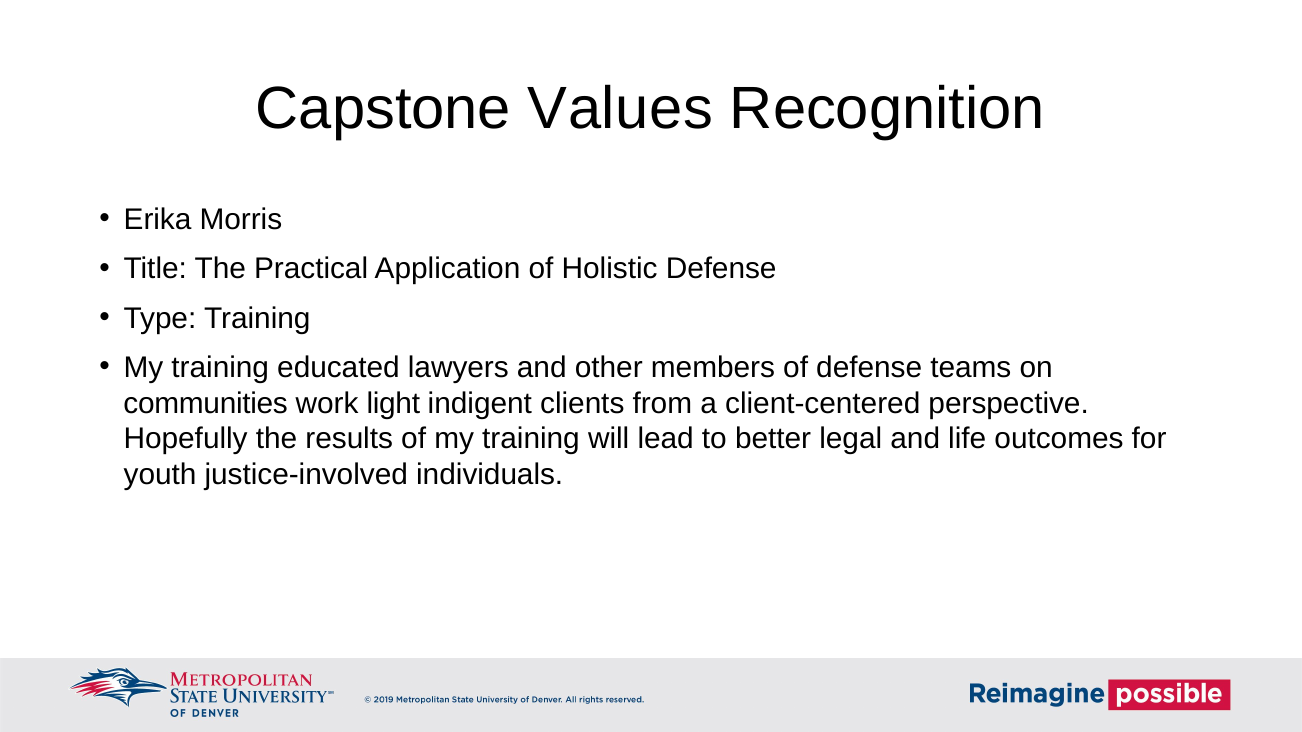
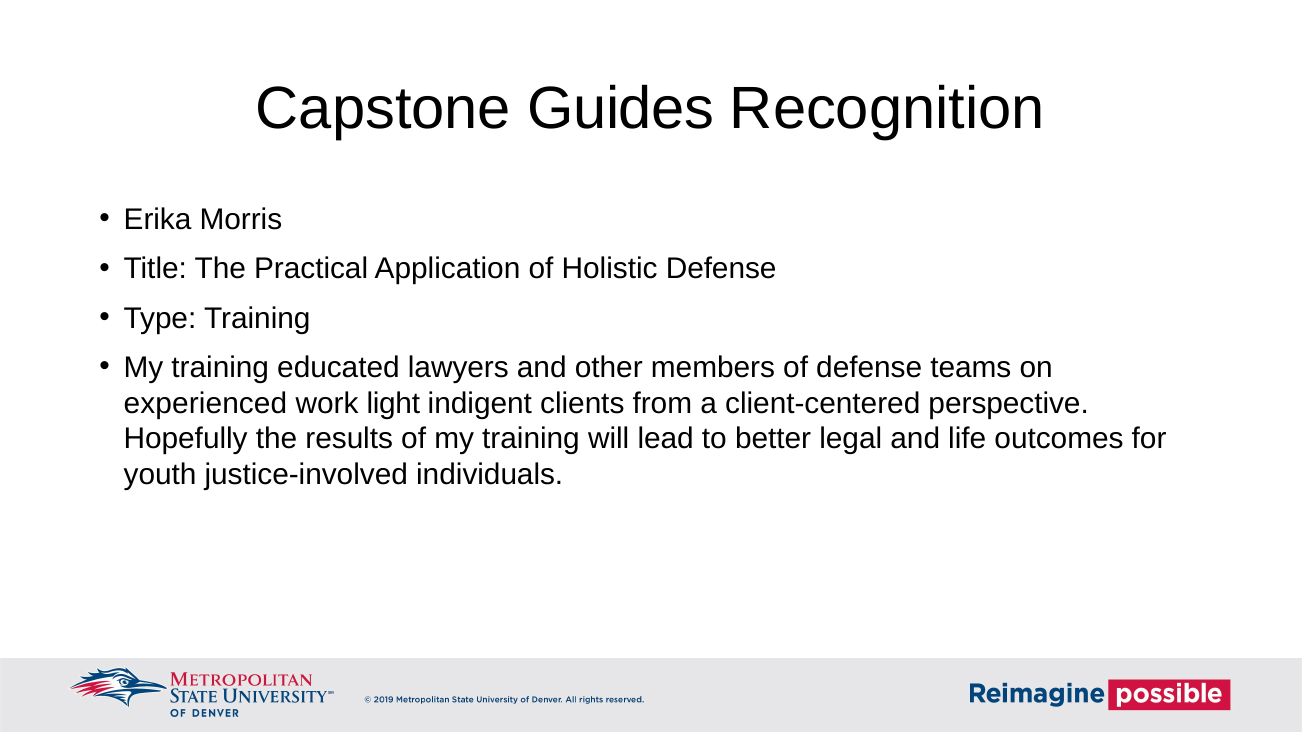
Values: Values -> Guides (621, 109)
communities: communities -> experienced (205, 404)
